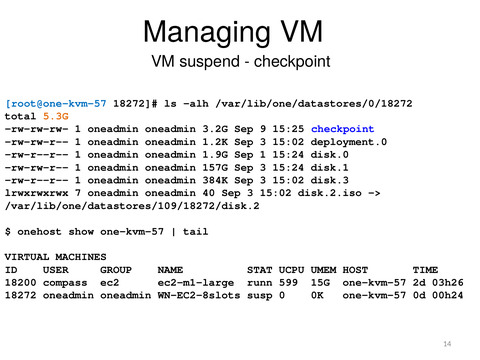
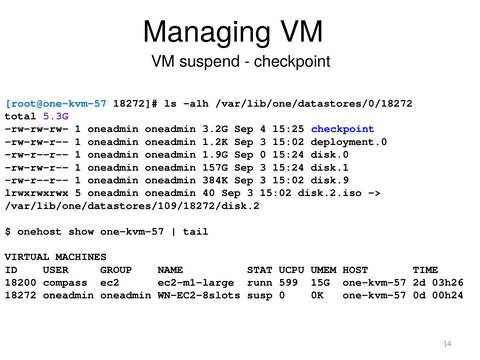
5.3G colour: orange -> purple (56, 116)
9: 9 -> 4 (263, 129)
Sep 1: 1 -> 0 (263, 154)
disk.3: disk.3 -> disk.9 (330, 180)
7: 7 -> 5 (78, 193)
